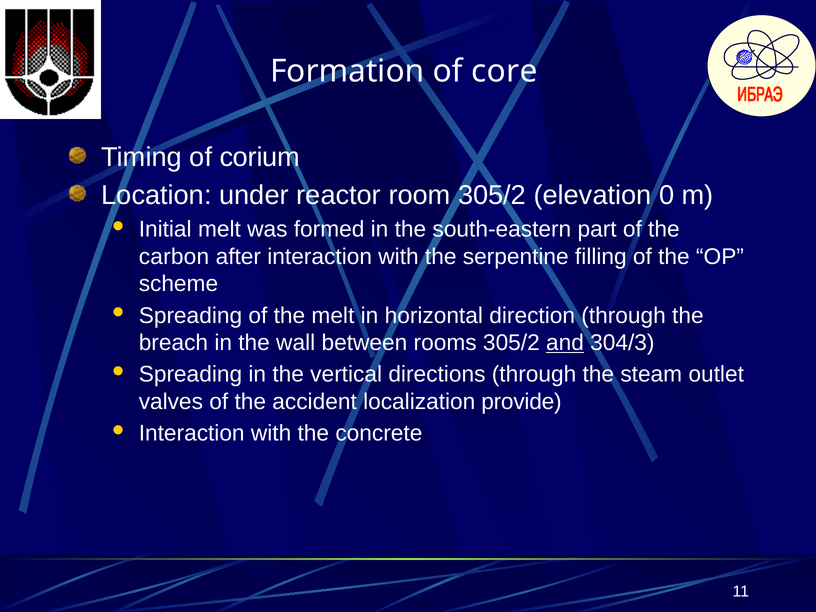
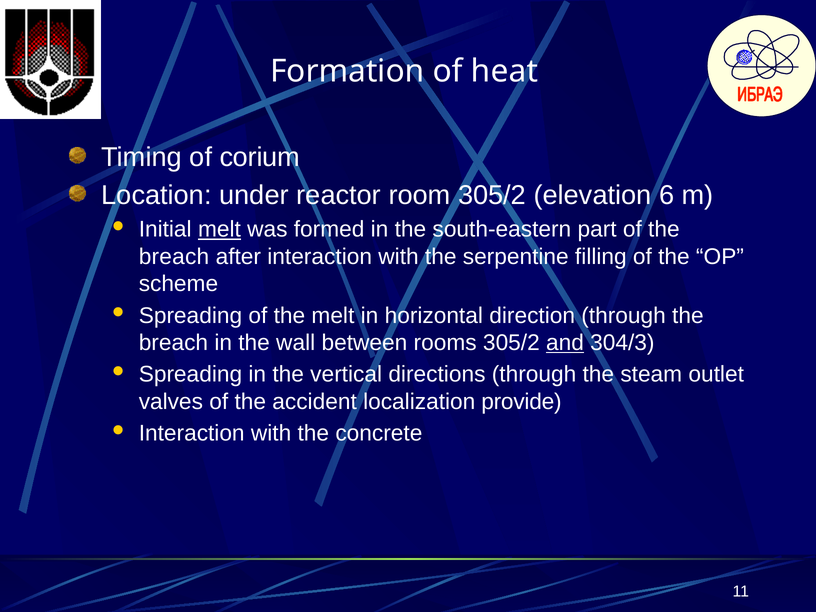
core: core -> heat (504, 71)
0: 0 -> 6 (667, 195)
melt underline: none -> present (219, 229)
carbon: carbon -> breach (174, 257)
